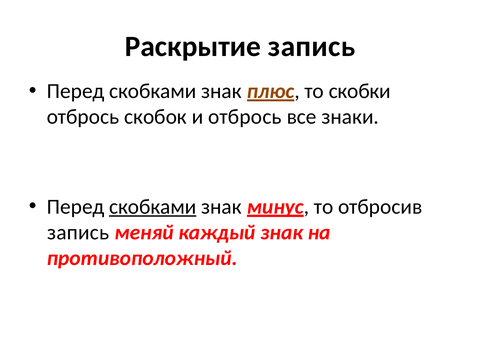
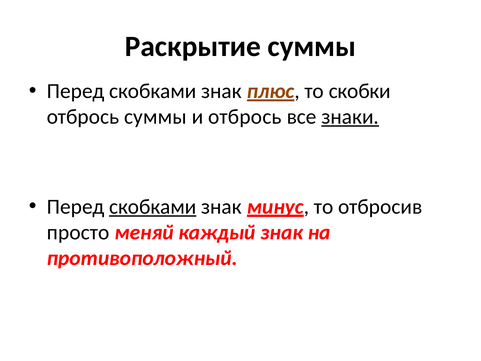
Раскрытие запись: запись -> суммы (312, 47)
отбрось скобок: скобок -> суммы (155, 117)
знаки underline: none -> present (350, 117)
запись: запись -> просто (78, 232)
